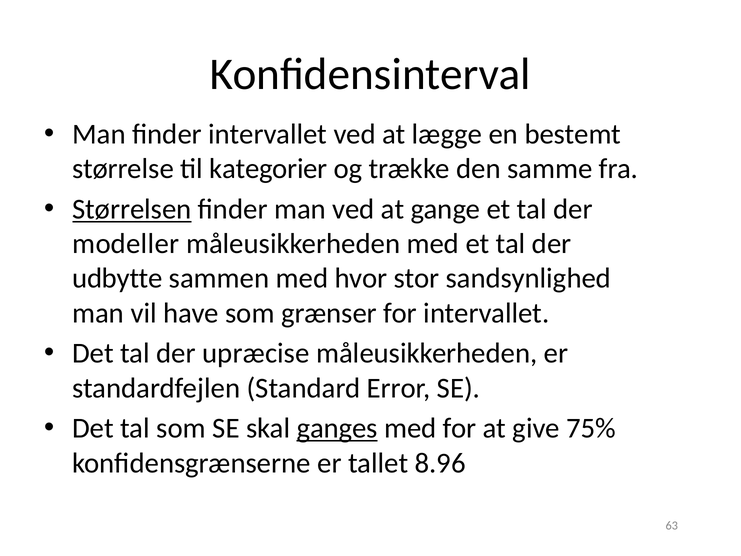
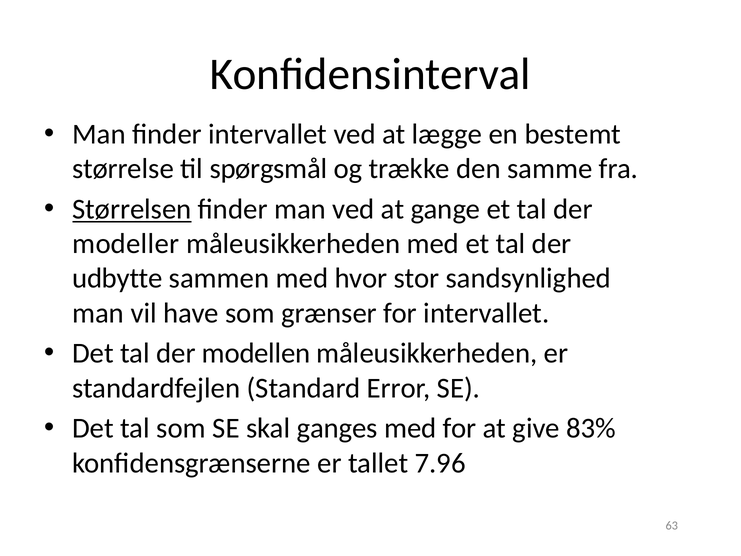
kategorier: kategorier -> spørgsmål (268, 169)
upræcise: upræcise -> modellen (256, 353)
ganges underline: present -> none (337, 428)
75%: 75% -> 83% (591, 428)
8.96: 8.96 -> 7.96 (440, 463)
